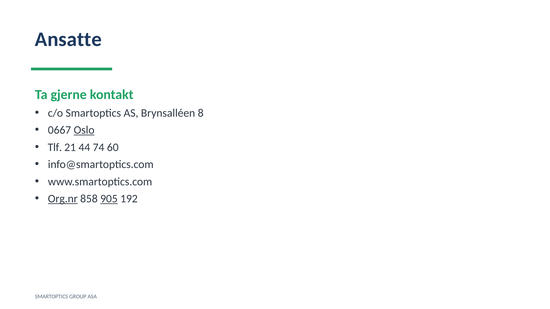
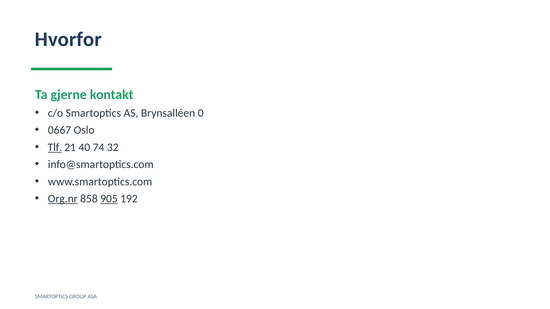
Ansatte: Ansatte -> Hvorfor (68, 39)
8: 8 -> 0 (201, 113)
Oslo underline: present -> none (84, 130)
Tlf underline: none -> present (55, 147)
44: 44 -> 40 (84, 147)
60: 60 -> 32 (113, 147)
